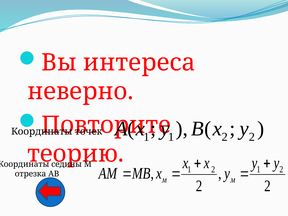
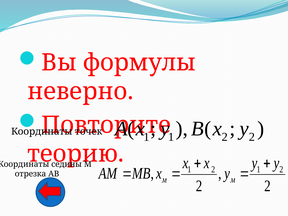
интереса: интереса -> формулы (139, 63)
